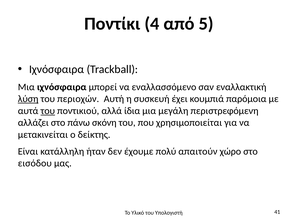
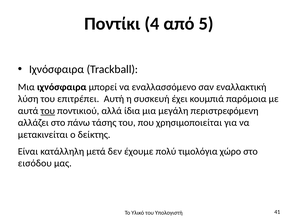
λύση underline: present -> none (28, 99)
περιοχών: περιοχών -> επιτρέπει (78, 99)
σκόνη: σκόνη -> τάσης (104, 123)
ήταν: ήταν -> μετά (96, 152)
απαιτούν: απαιτούν -> τιμολόγια (198, 152)
